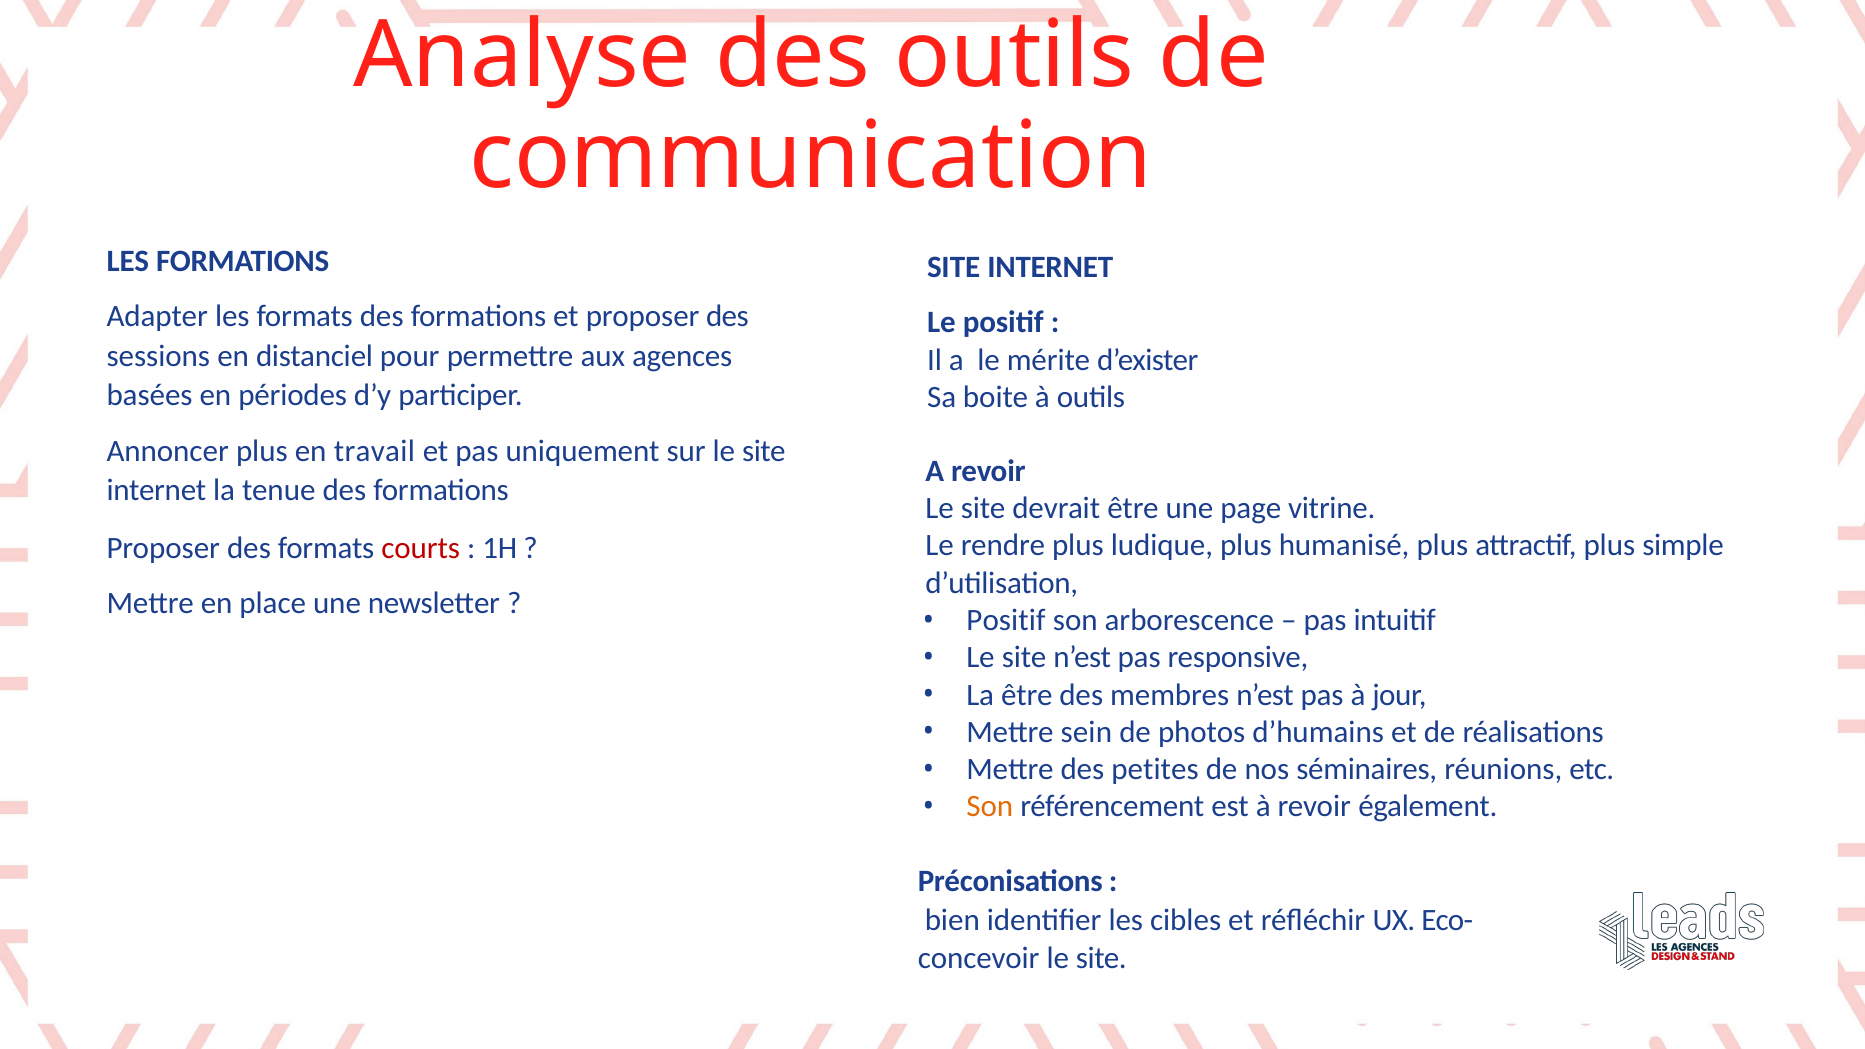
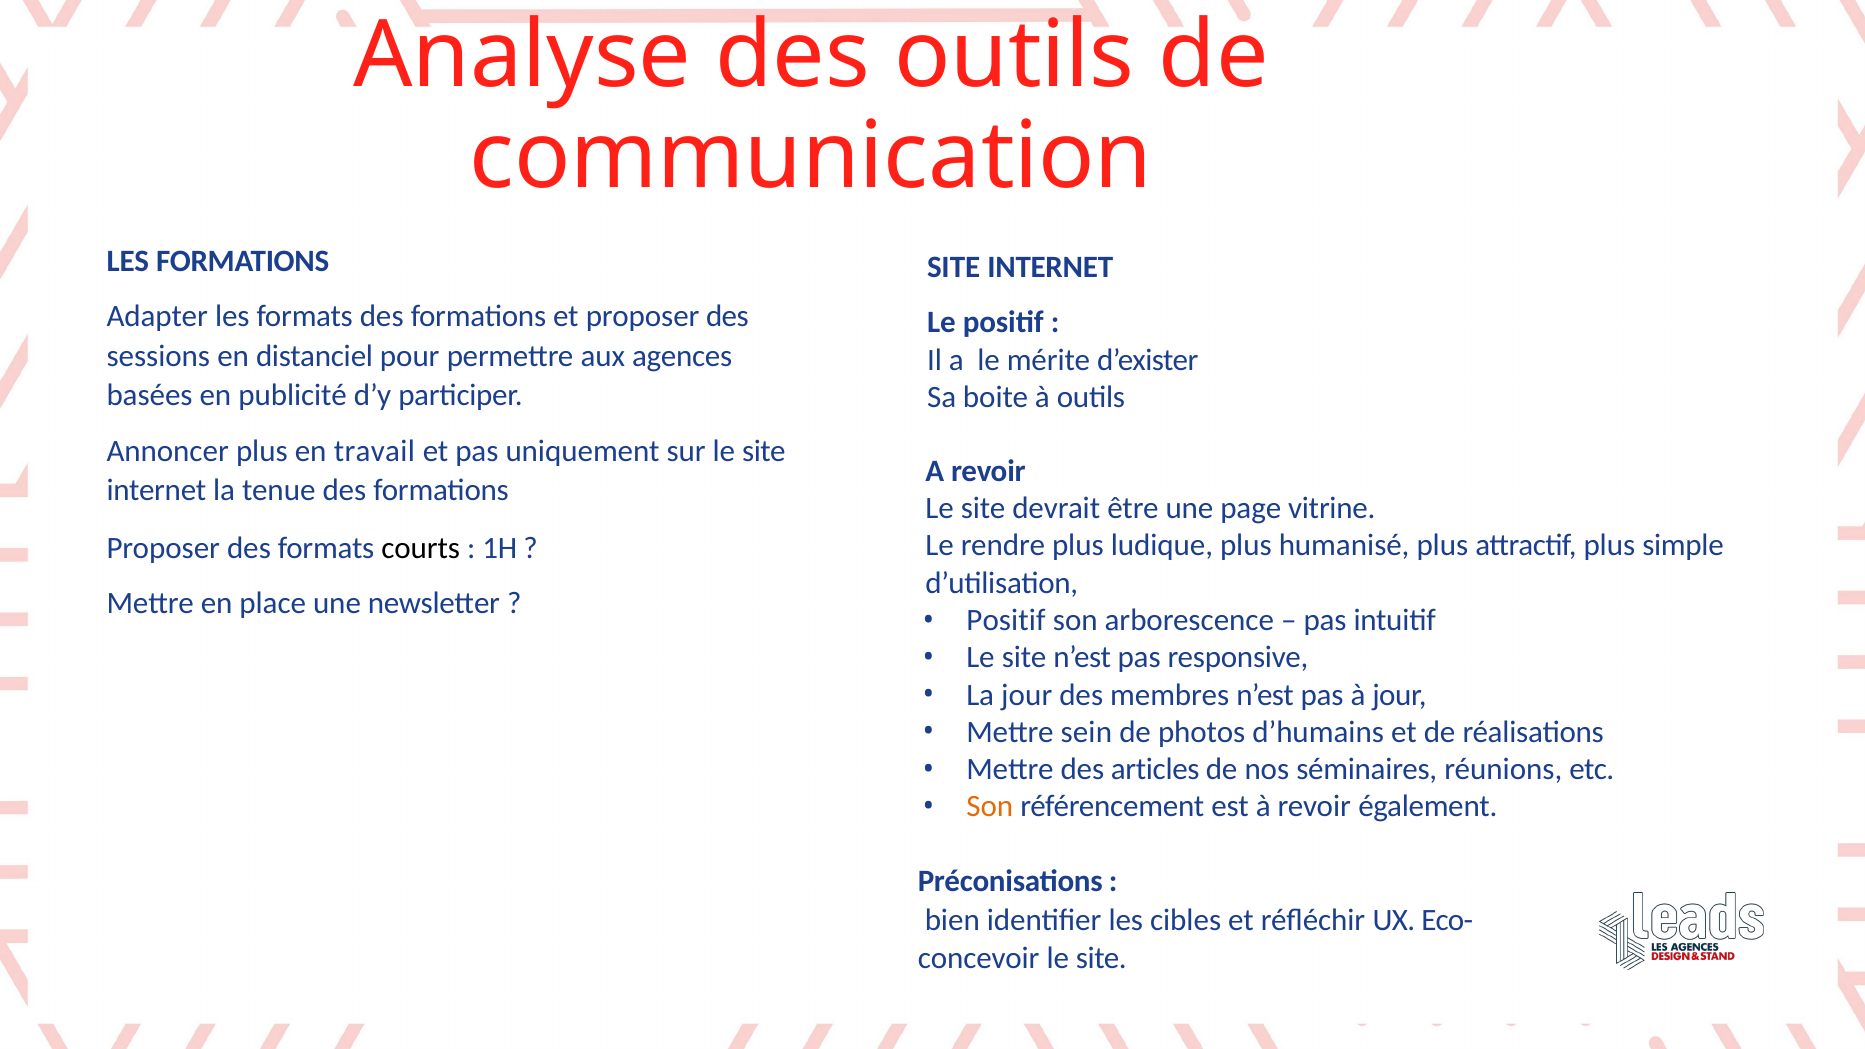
périodes: périodes -> publicité (293, 395)
courts colour: red -> black (421, 548)
La être: être -> jour (1027, 695)
petites: petites -> articles (1155, 769)
